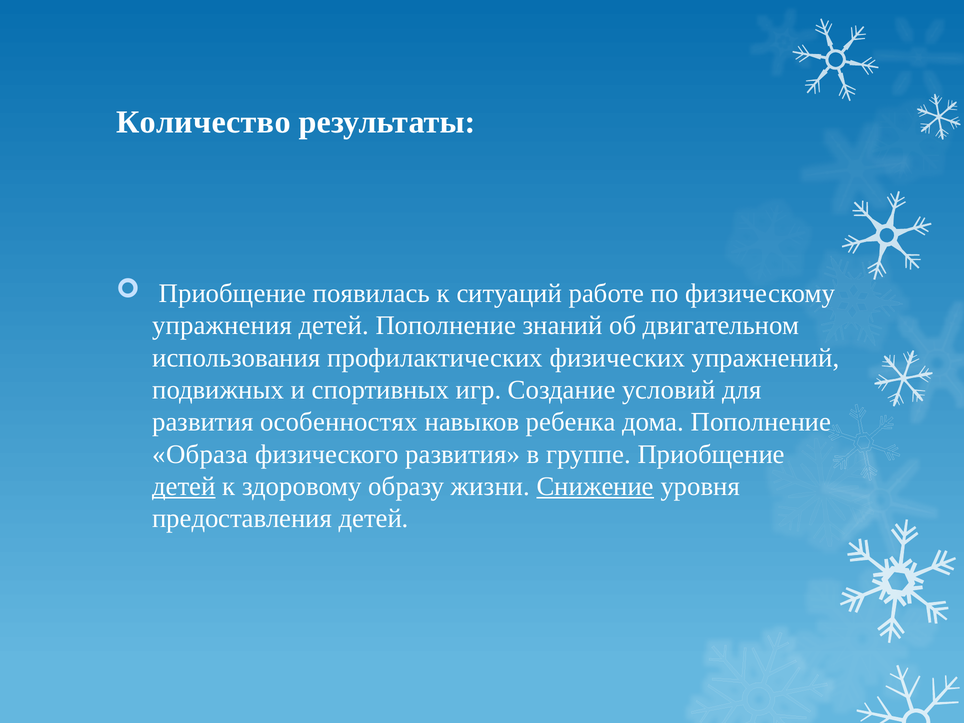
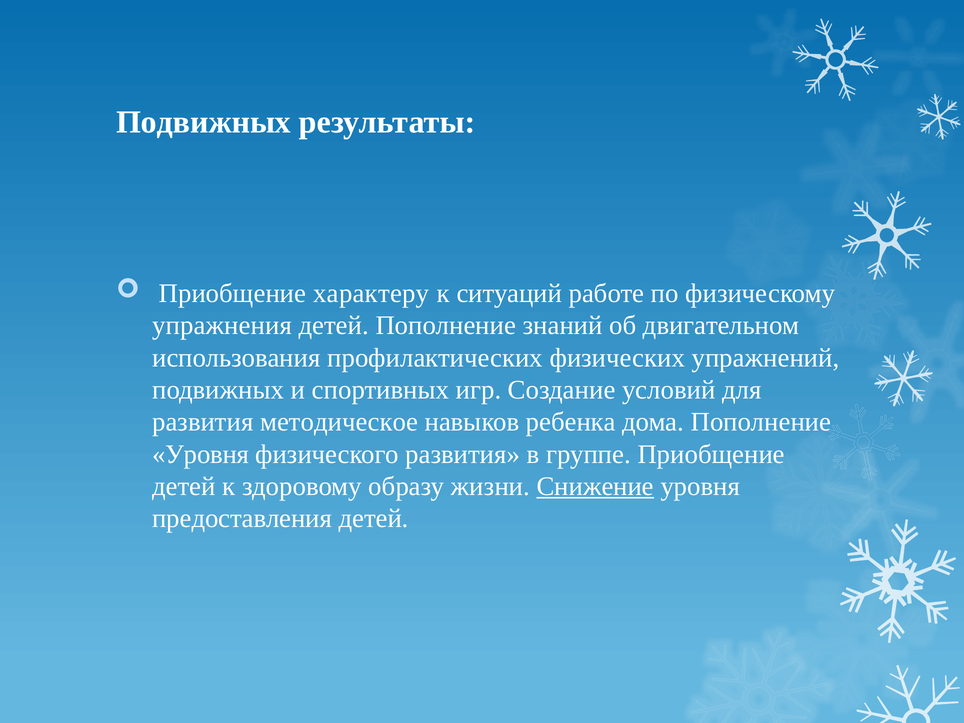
Количество: Количество -> Подвижных (204, 122)
появилась: появилась -> характеру (371, 293)
особенностях: особенностях -> методическое (339, 422)
Образа: Образа -> Уровня (201, 454)
детей underline: present -> none (184, 486)
